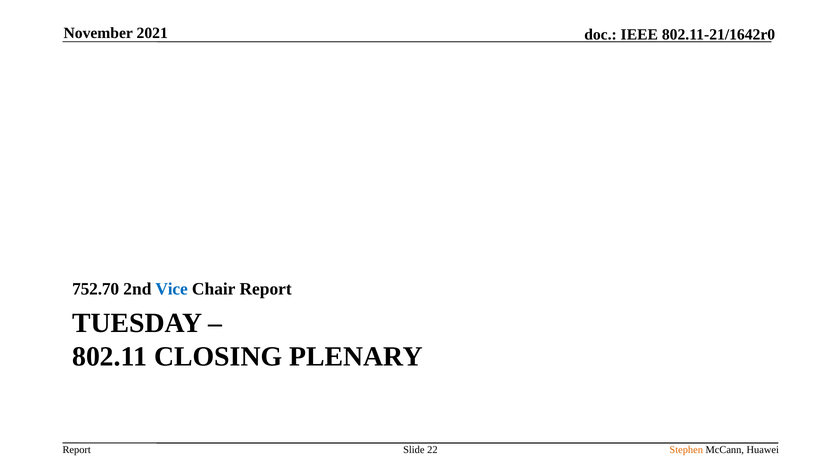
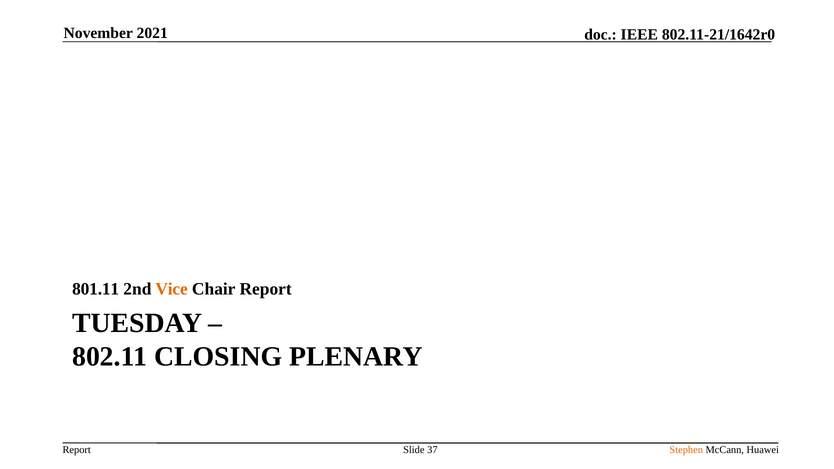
752.70: 752.70 -> 801.11 (96, 289)
Vice colour: blue -> orange (172, 289)
22: 22 -> 37 (432, 450)
